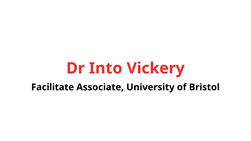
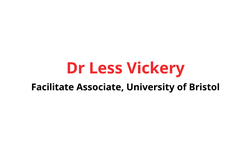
Into: Into -> Less (106, 68)
